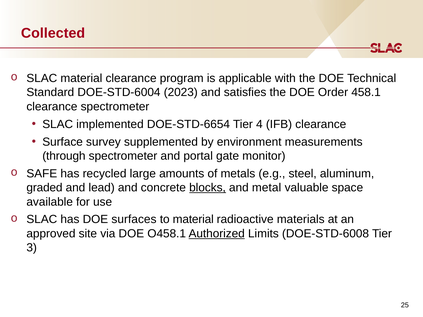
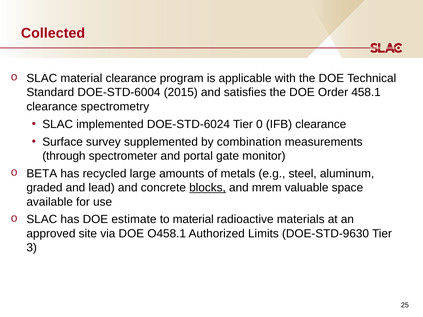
2023: 2023 -> 2015 (181, 93)
clearance spectrometer: spectrometer -> spectrometry (115, 107)
DOE-STD-6654: DOE-STD-6654 -> DOE-STD-6024 (188, 124)
4: 4 -> 0 (259, 124)
environment: environment -> combination (249, 142)
SAFE: SAFE -> BETA (42, 174)
metal: metal -> mrem (267, 188)
surfaces: surfaces -> estimate (134, 220)
Authorized underline: present -> none (217, 234)
DOE-STD-6008: DOE-STD-6008 -> DOE-STD-9630 (326, 234)
